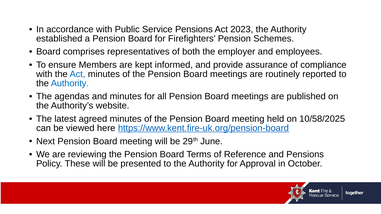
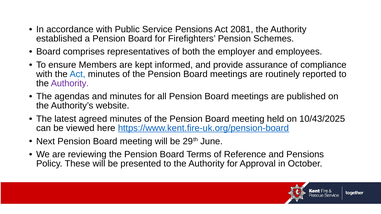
2023: 2023 -> 2081 (242, 29)
Authority colour: blue -> purple (70, 83)
10/58/2025: 10/58/2025 -> 10/43/2025 (322, 119)
